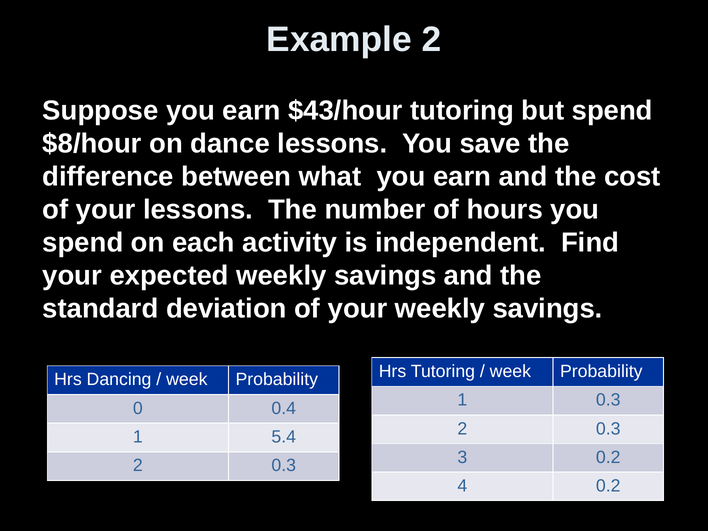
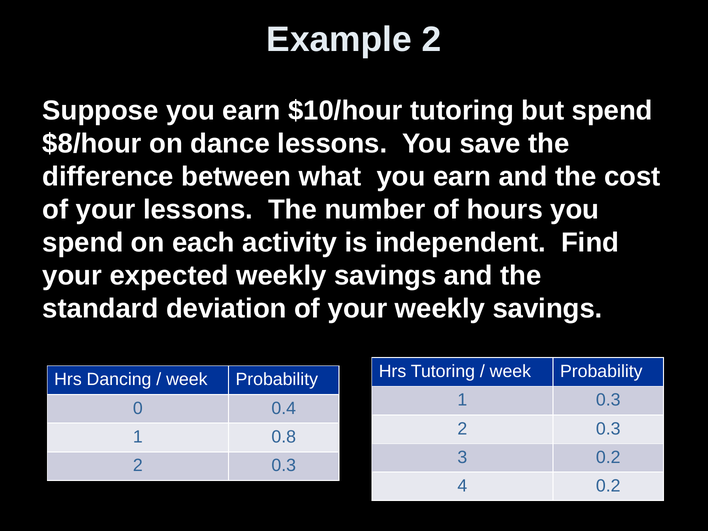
$43/hour: $43/hour -> $10/hour (345, 110)
5.4: 5.4 -> 0.8 (284, 437)
